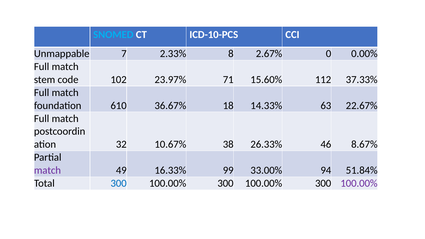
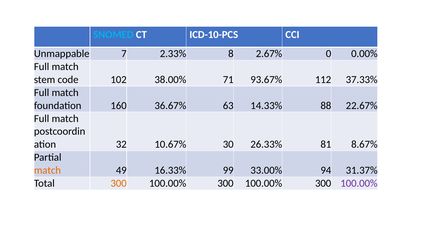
23.97%: 23.97% -> 38.00% (170, 80)
15.60%: 15.60% -> 93.67% (266, 80)
610: 610 -> 160 (119, 106)
18: 18 -> 63 (228, 106)
63: 63 -> 88 (326, 106)
38: 38 -> 30 (228, 144)
46: 46 -> 81 (326, 144)
match colour: purple -> orange (47, 170)
51.84%: 51.84% -> 31.37% (362, 170)
300 colour: blue -> orange (119, 183)
